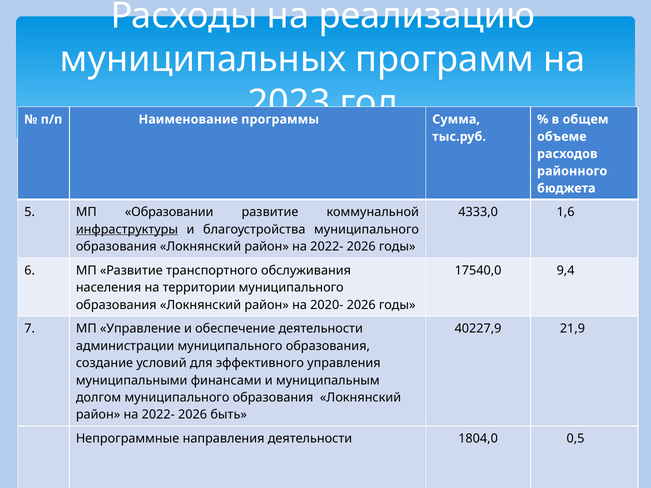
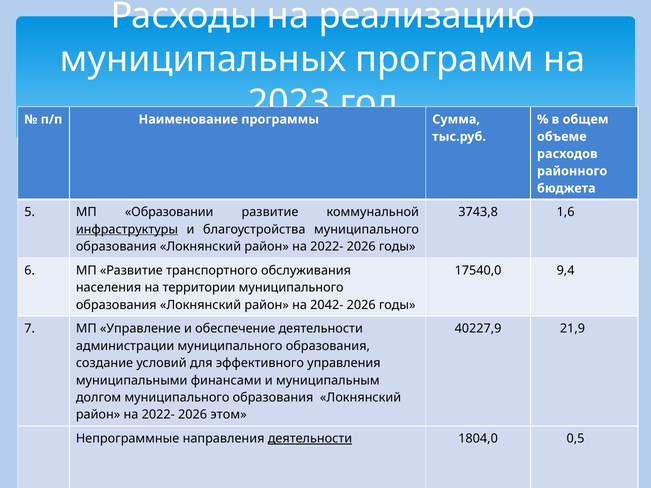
4333,0: 4333,0 -> 3743,8 (478, 212)
2020-: 2020- -> 2042- (327, 305)
быть: быть -> этом (229, 415)
деятельности underline: none -> present (310, 439)
